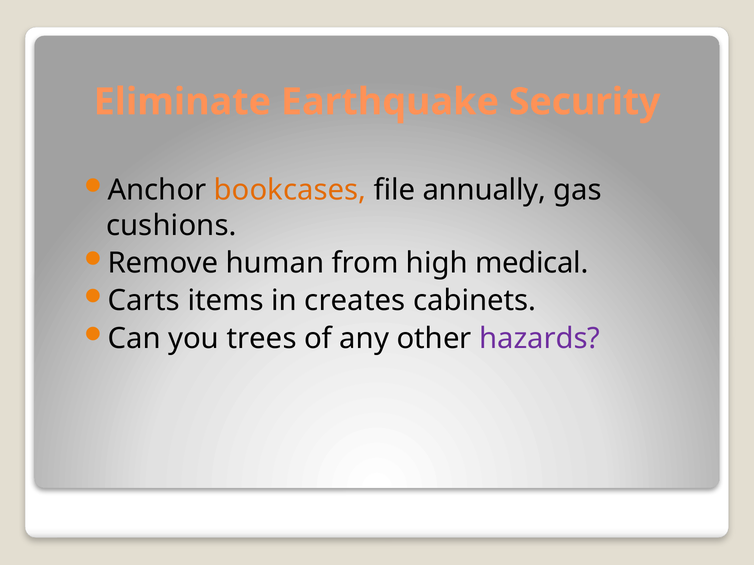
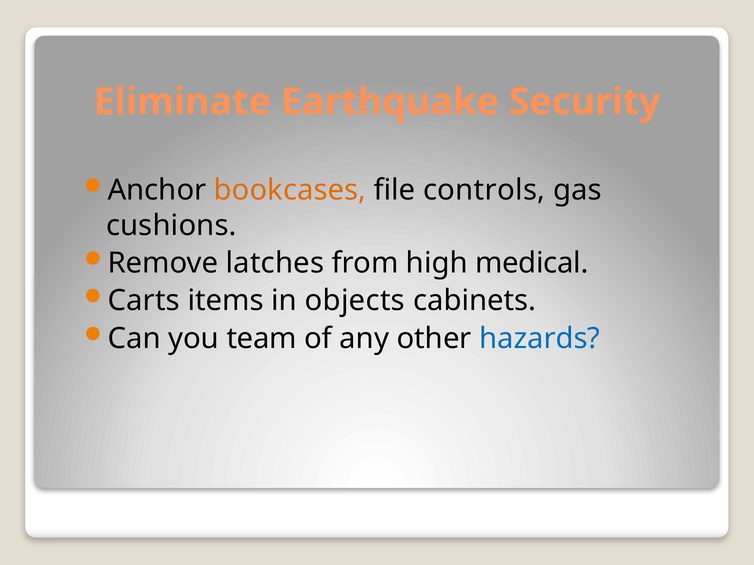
annually: annually -> controls (484, 190)
human: human -> latches (275, 263)
creates: creates -> objects (355, 301)
trees: trees -> team (262, 339)
hazards colour: purple -> blue (540, 339)
